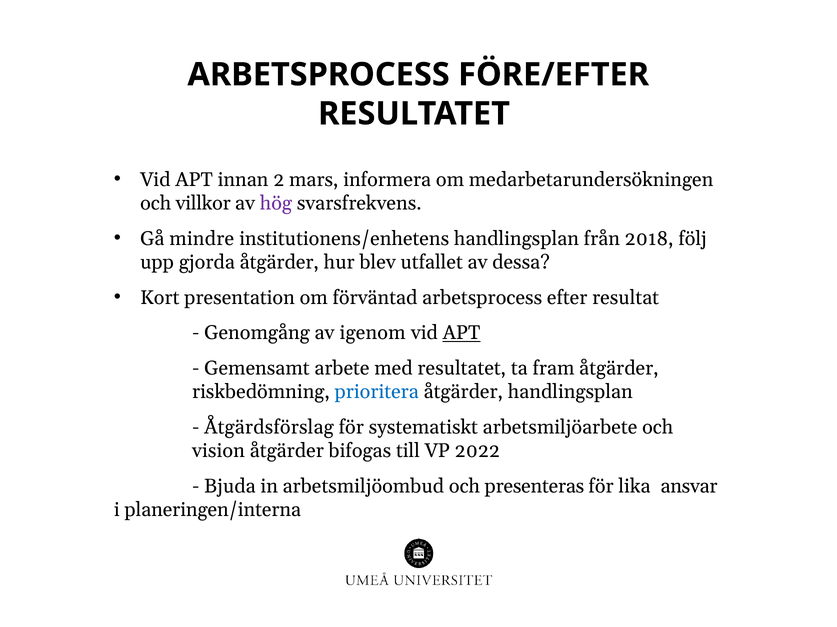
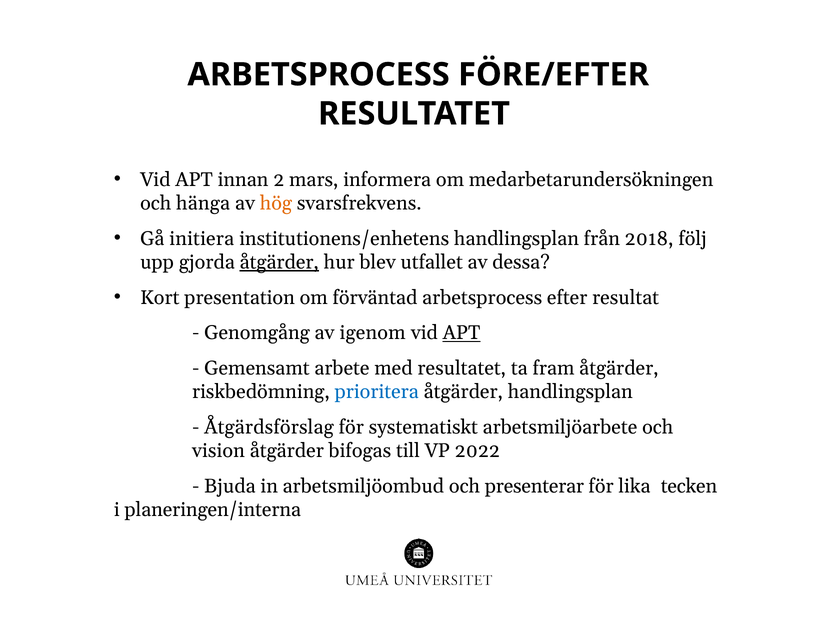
villkor: villkor -> hänga (203, 203)
hög colour: purple -> orange (276, 203)
mindre: mindre -> initiera (202, 239)
åtgärder underline: none -> present (279, 263)
presenteras: presenteras -> presenterar (534, 487)
ansvar: ansvar -> tecken (689, 487)
